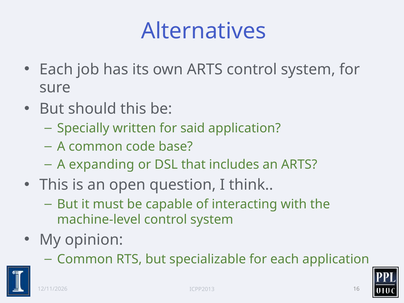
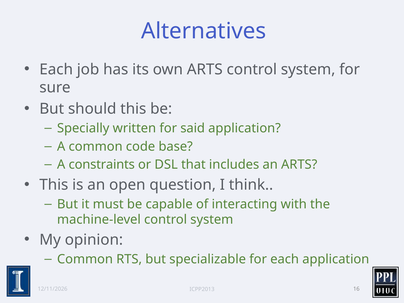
expanding: expanding -> constraints (102, 165)
